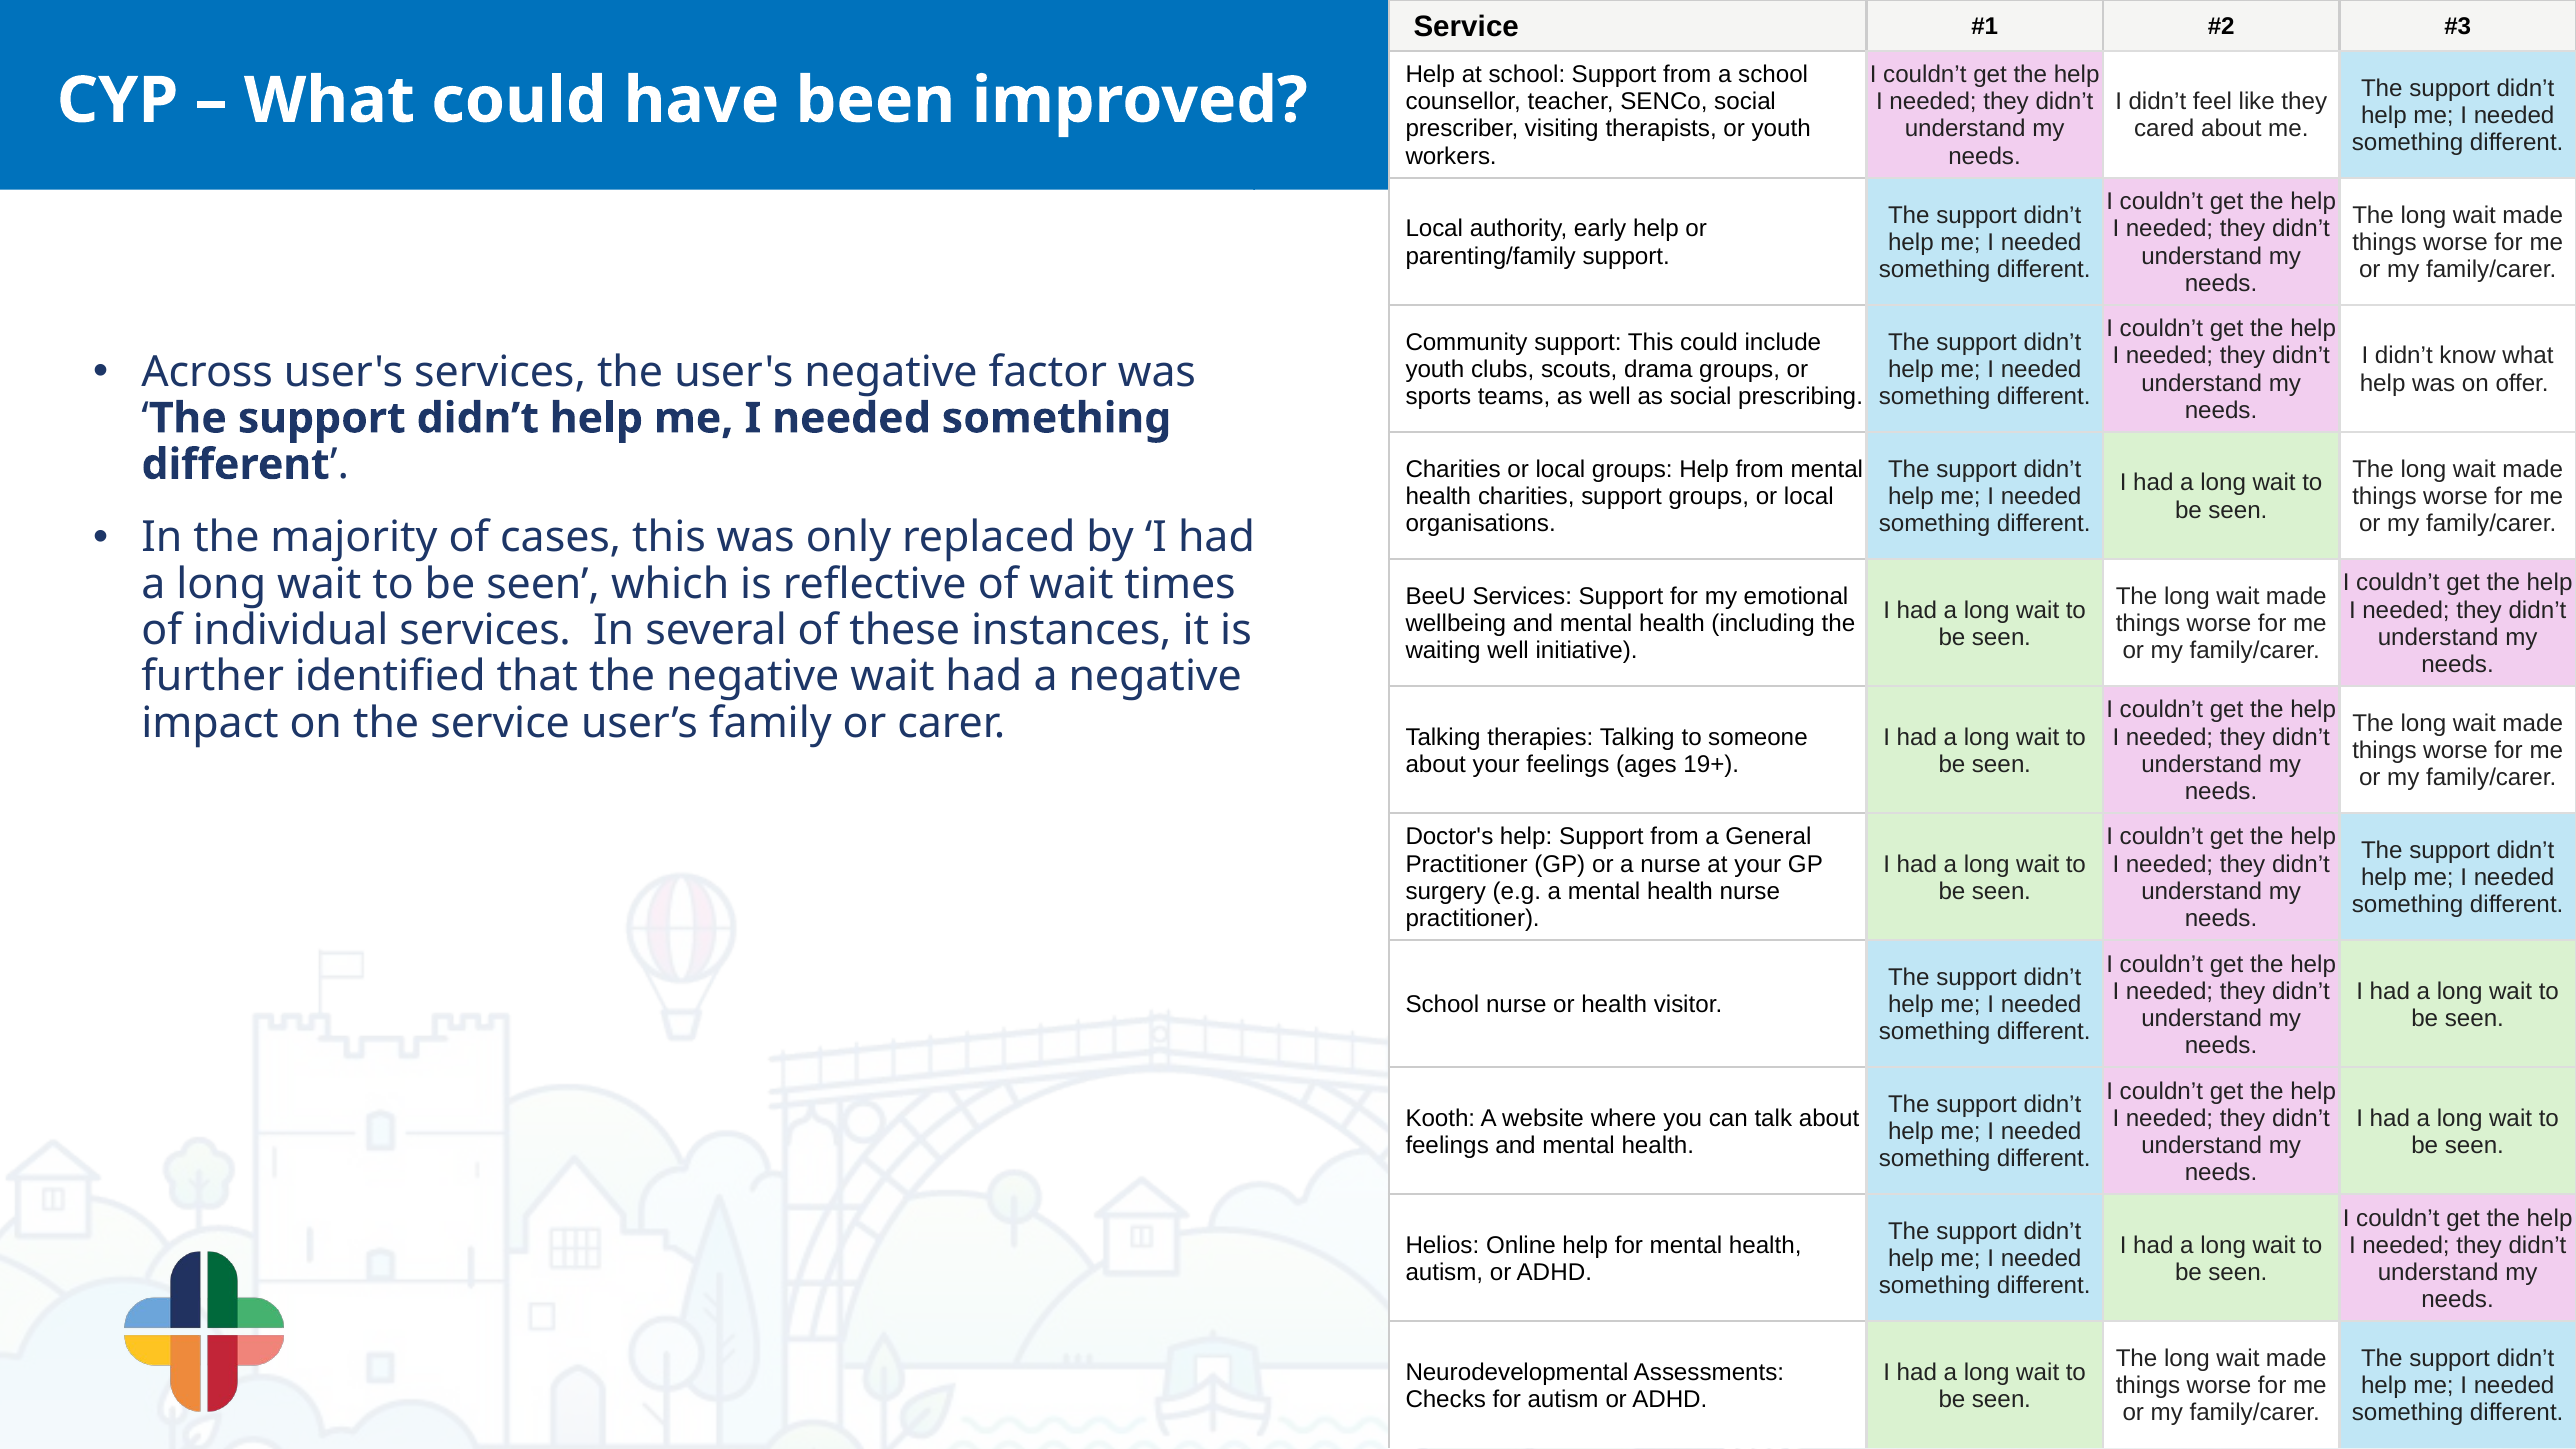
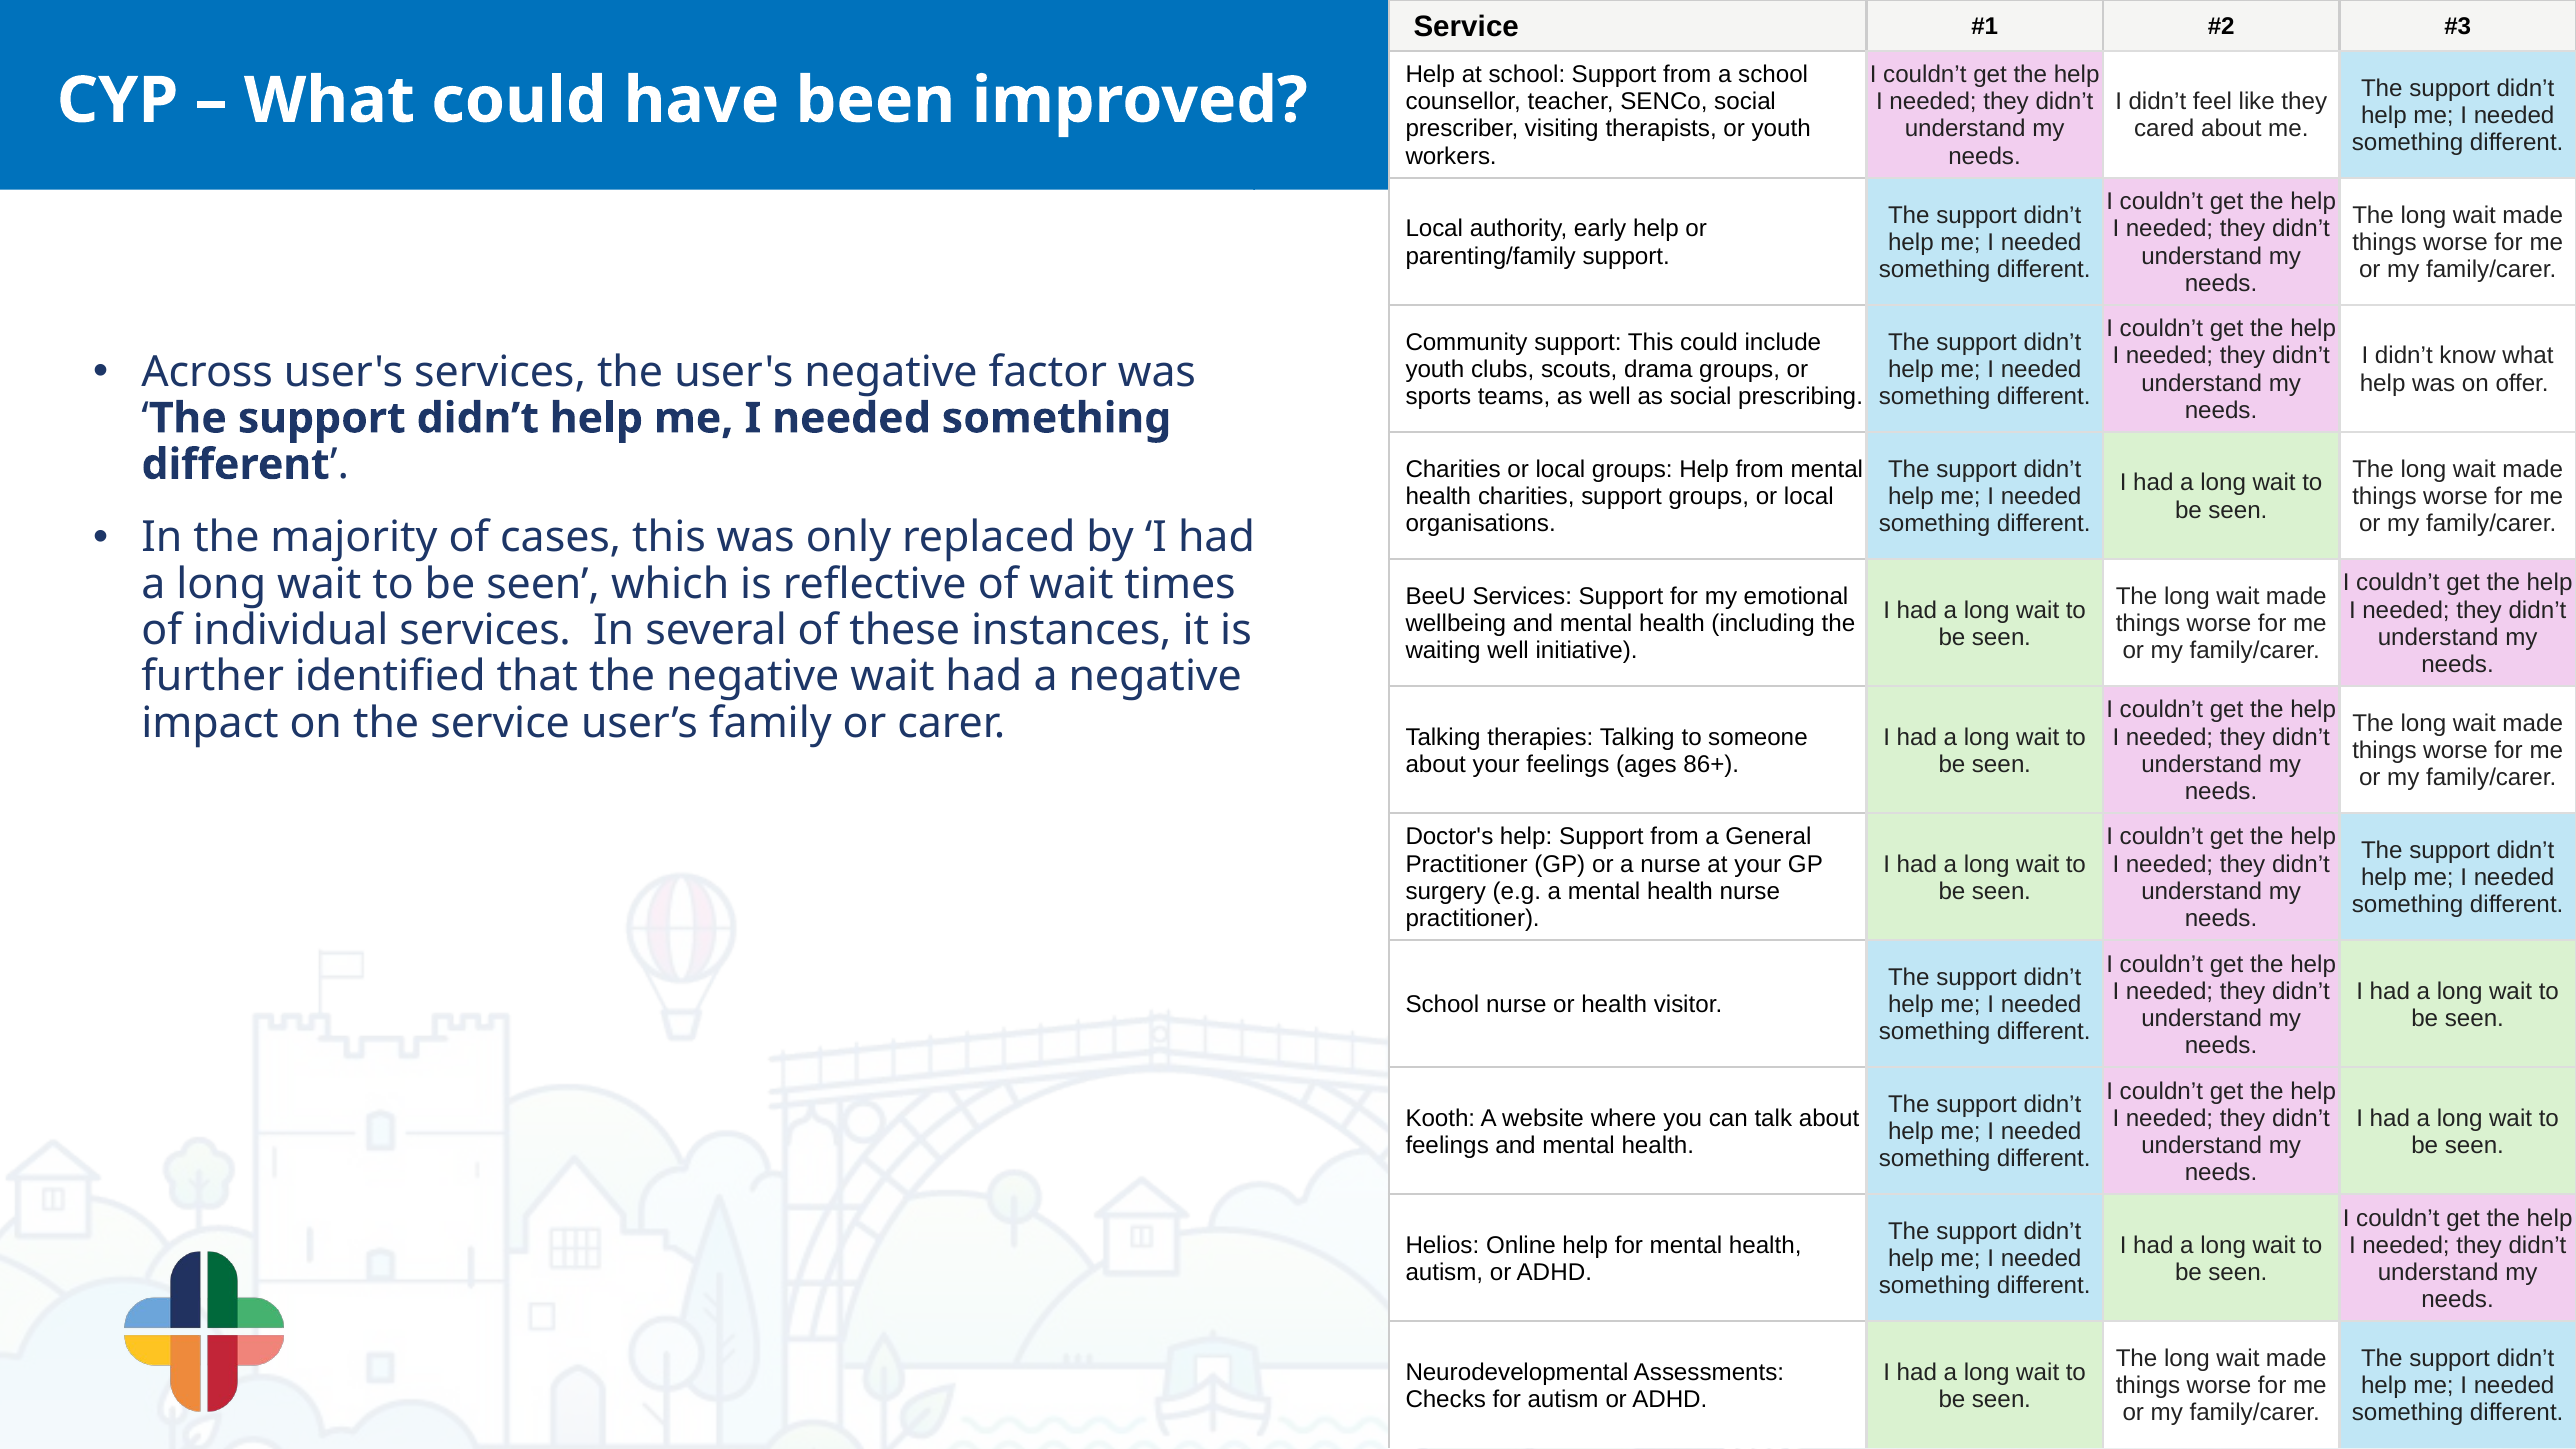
19+: 19+ -> 86+ (1711, 764)
